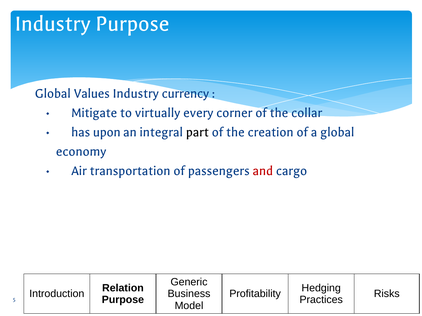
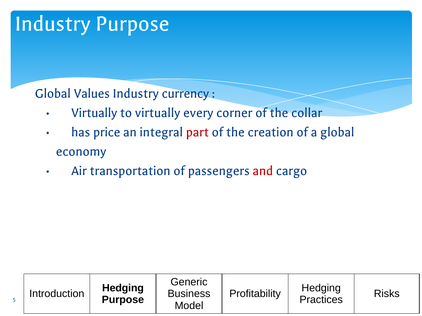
Mitigate: Mitigate -> Virtually (94, 113)
upon: upon -> price (107, 132)
part colour: black -> red (197, 132)
Relation: Relation -> Hedging (123, 288)
